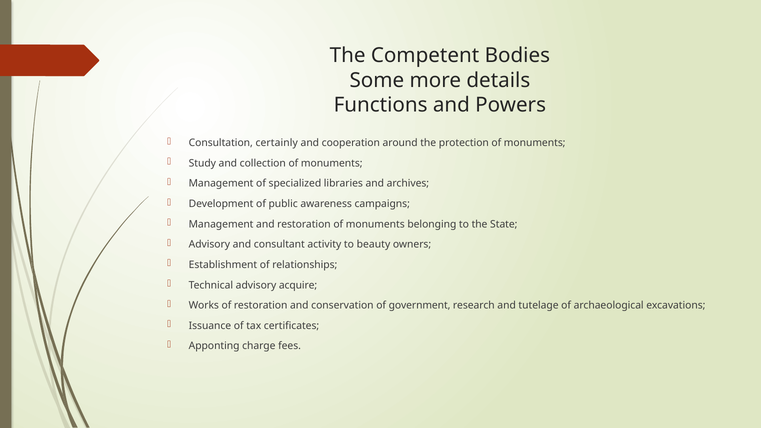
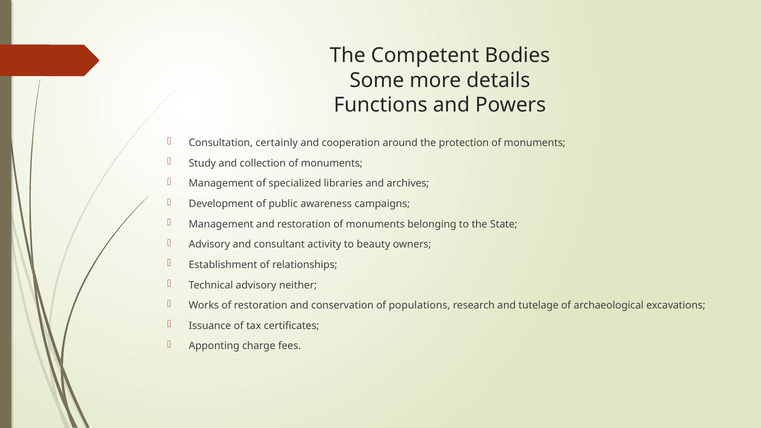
acquire: acquire -> neither (298, 285)
government: government -> populations (419, 305)
